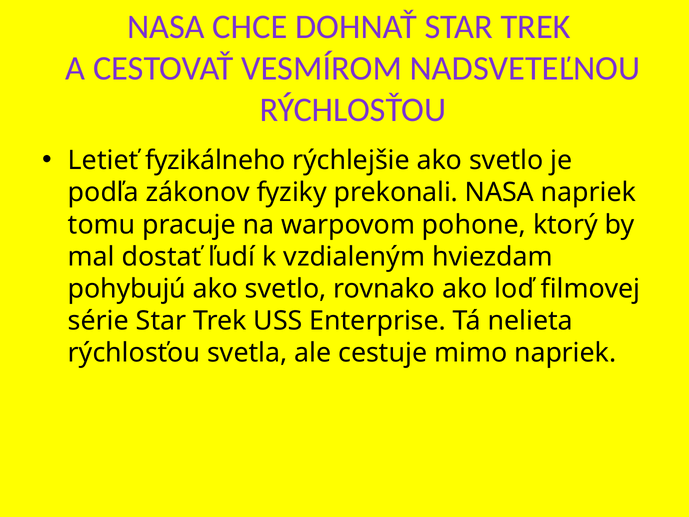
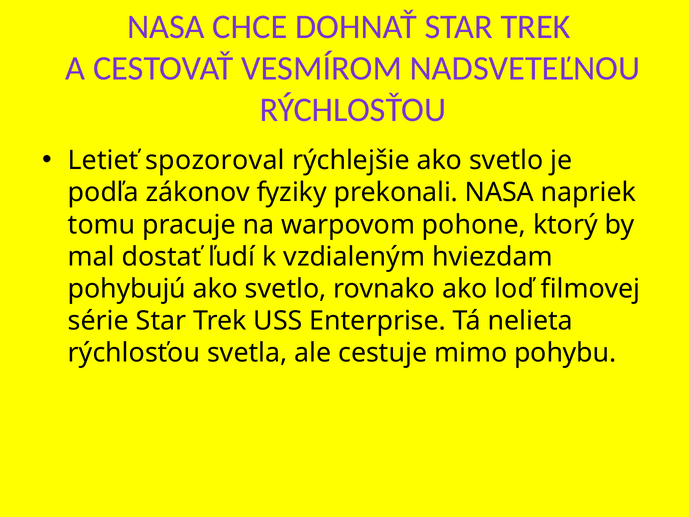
fyzikálneho: fyzikálneho -> spozoroval (215, 160)
mimo napriek: napriek -> pohybu (565, 353)
